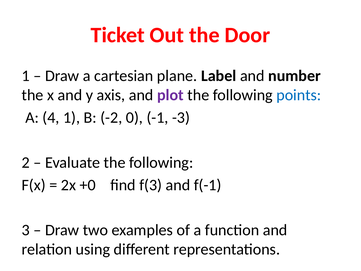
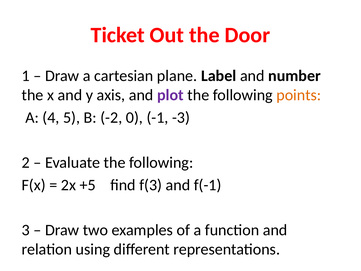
points colour: blue -> orange (299, 95)
4 1: 1 -> 5 (72, 117)
+0: +0 -> +5 (88, 185)
